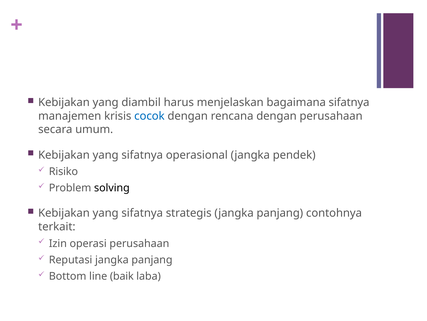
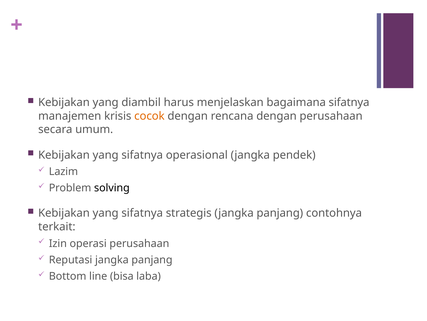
cocok colour: blue -> orange (149, 116)
Risiko: Risiko -> Lazim (63, 171)
baik: baik -> bisa (122, 276)
